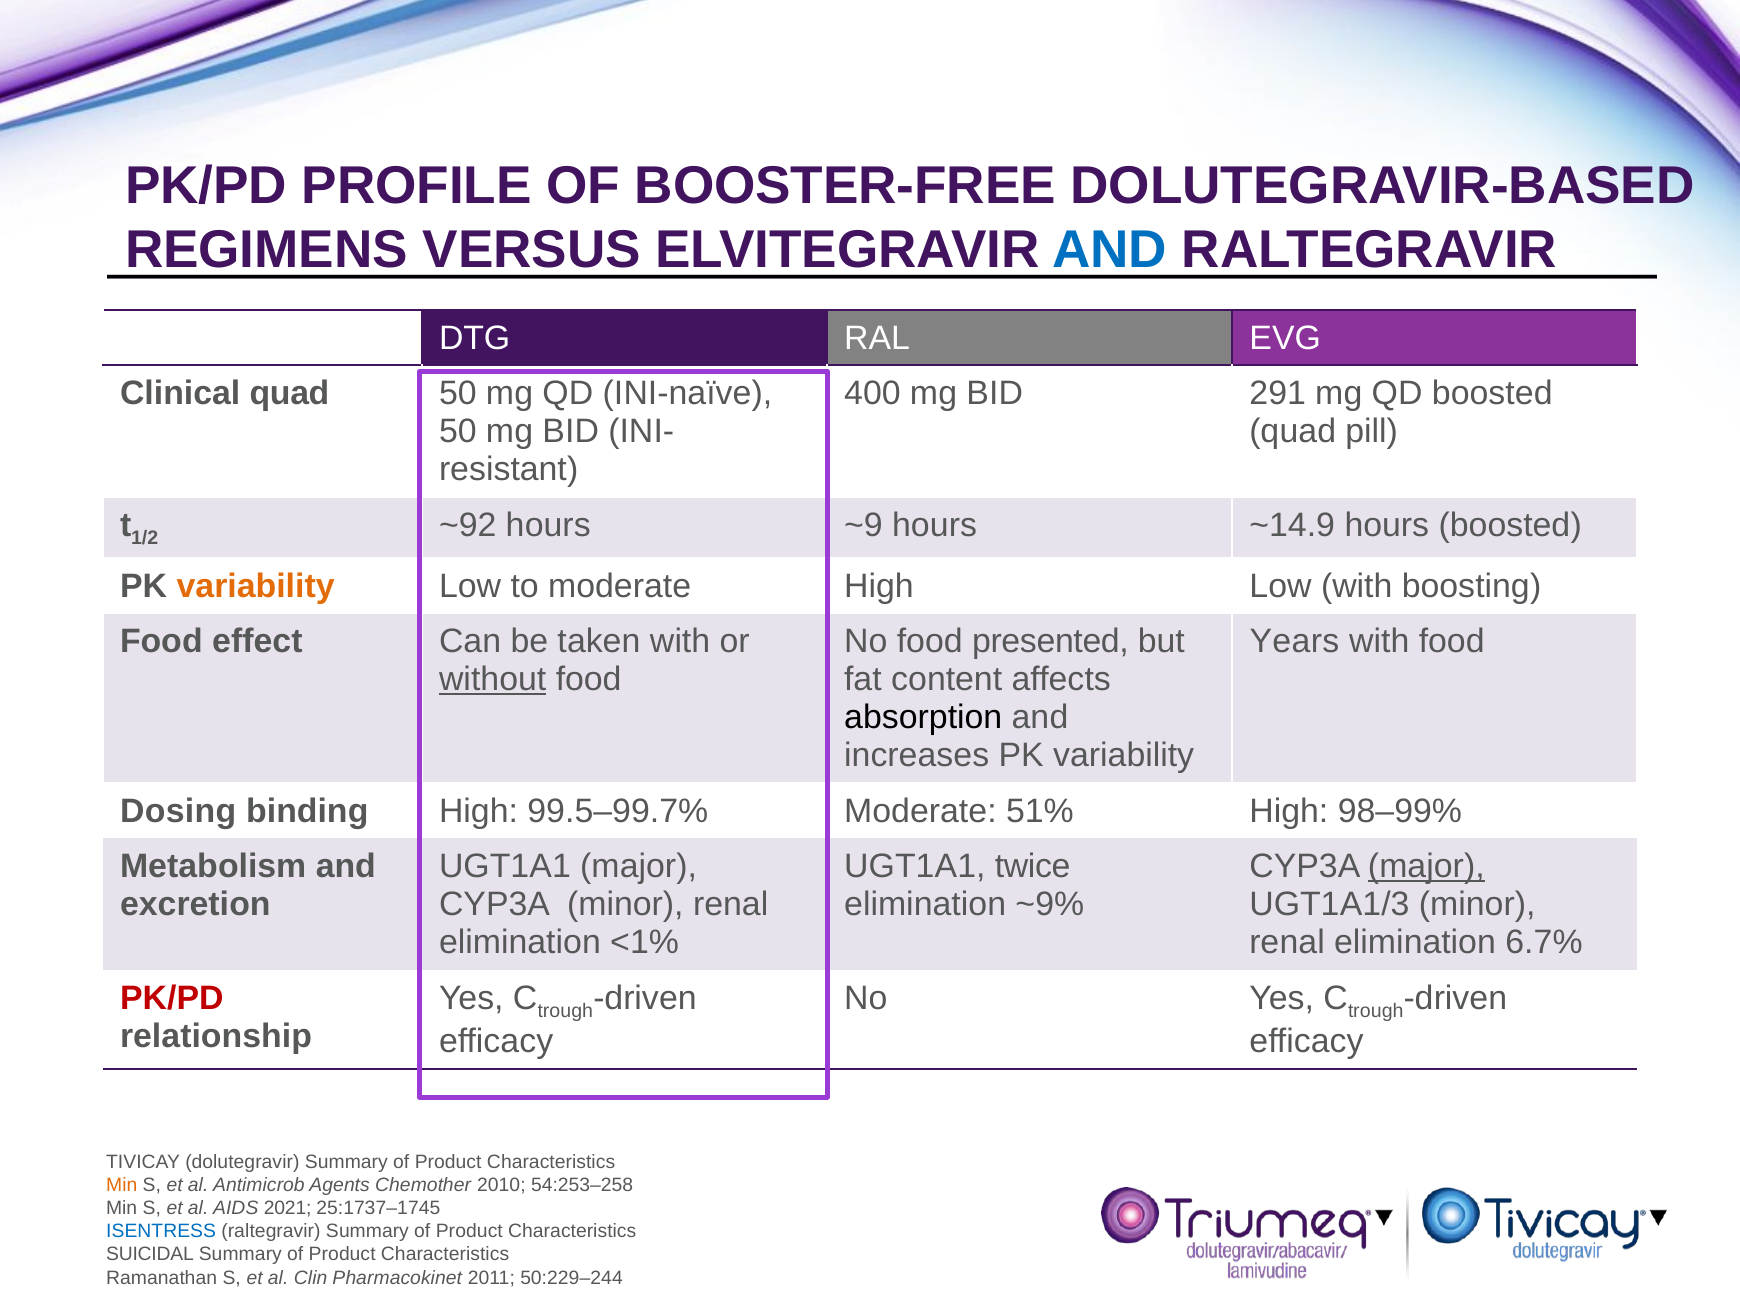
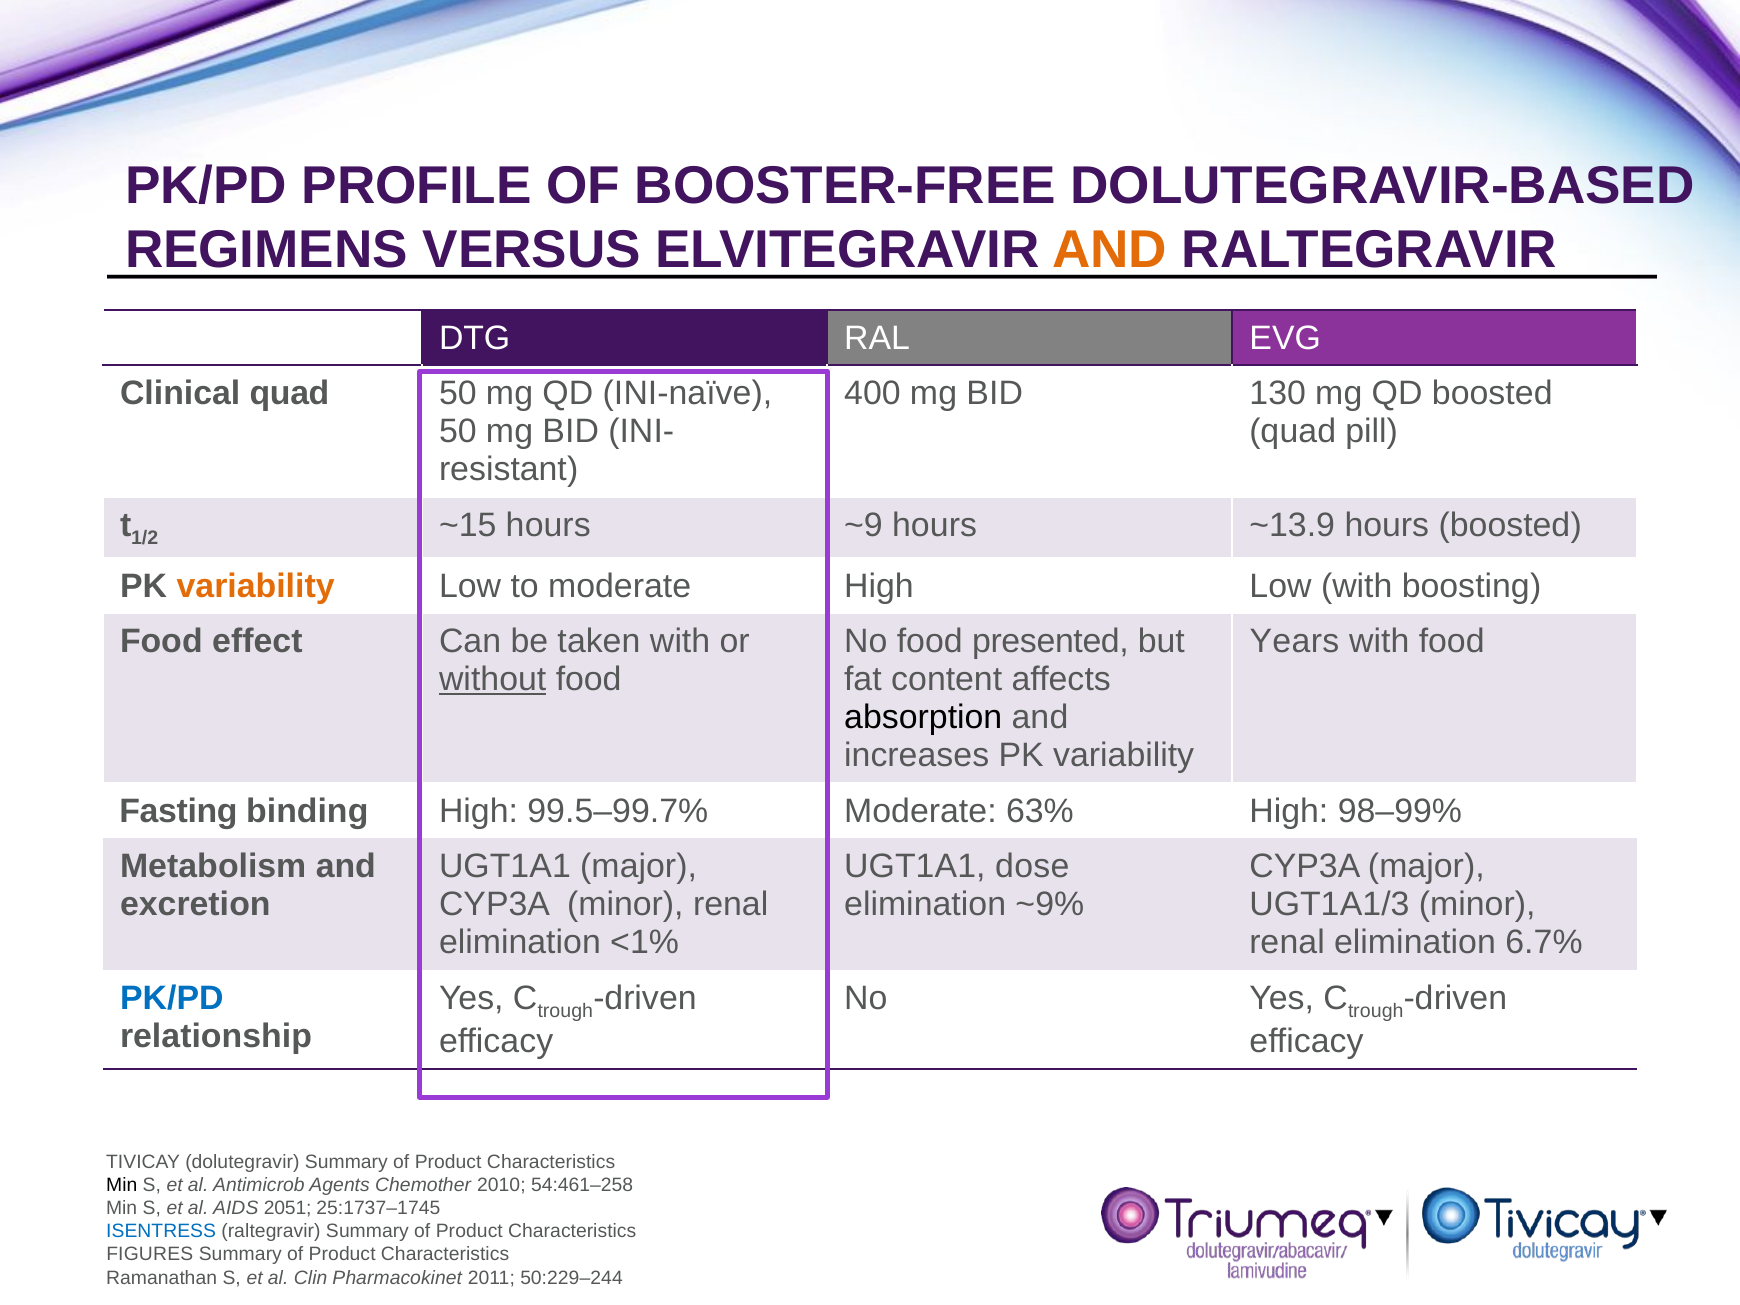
AND colour: blue -> orange (1110, 249)
291: 291 -> 130 (1278, 394)
~92: ~92 -> ~15 (468, 525)
~14.9: ~14.9 -> ~13.9 (1292, 525)
Dosing: Dosing -> Fasting (179, 811)
51%: 51% -> 63% (1040, 811)
twice: twice -> dose (1032, 867)
major underline: present -> none (1426, 867)
PK/PD colour: red -> blue (172, 998)
Min colour: orange -> black (122, 1185)
54:253–258: 54:253–258 -> 54:461–258 (582, 1185)
2021: 2021 -> 2051 (288, 1208)
SUICIDAL: SUICIDAL -> FIGURES (150, 1255)
